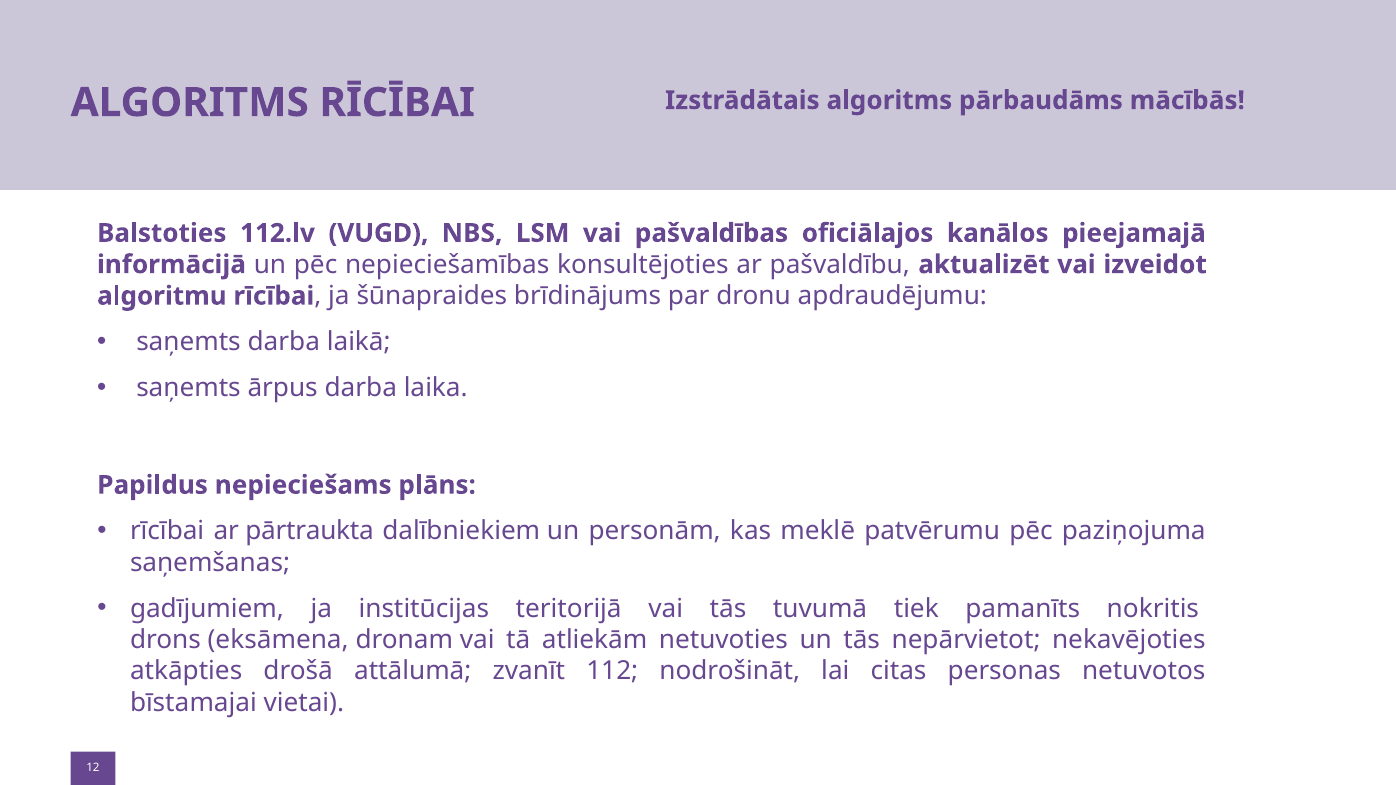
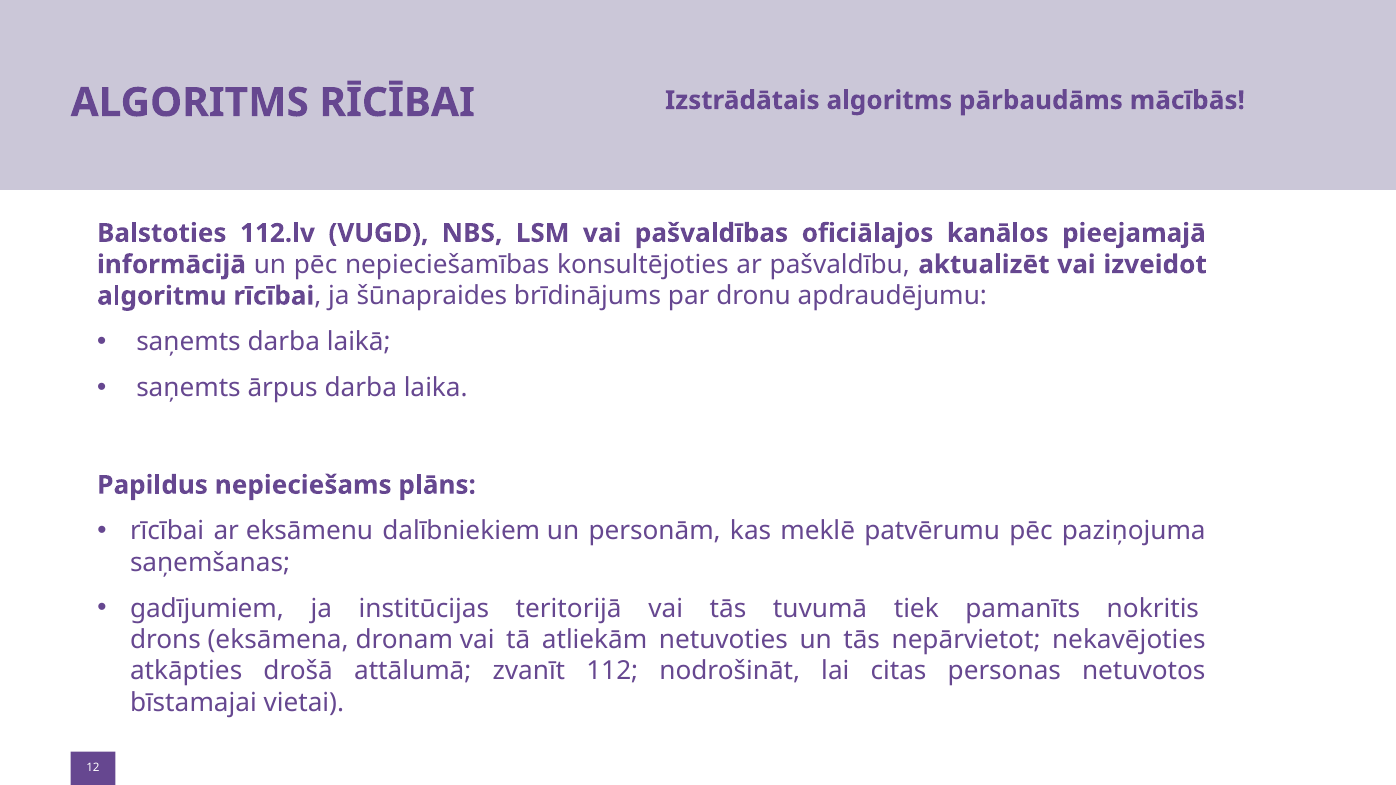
pārtraukta: pārtraukta -> eksāmenu (309, 531)
